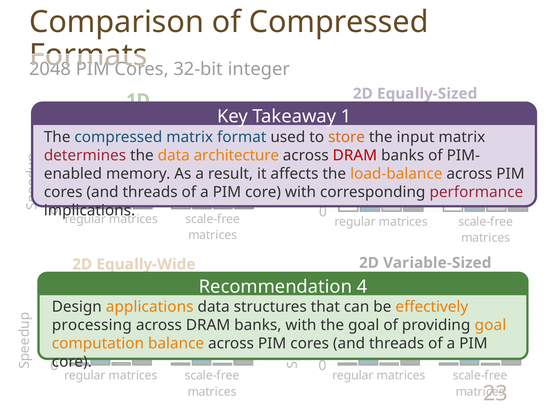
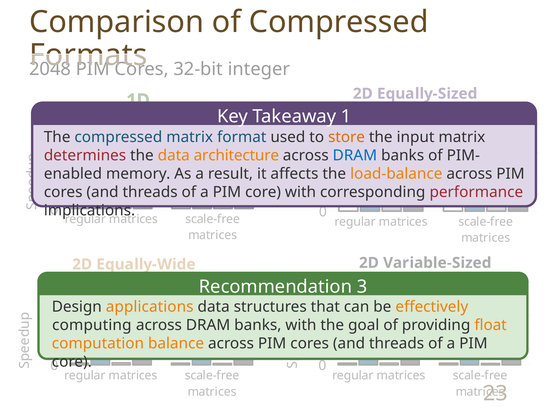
DRAM colour: red -> blue (355, 155)
4: 4 -> 3 (362, 287)
processing: processing -> computing (92, 325)
providing goal: goal -> float (491, 325)
